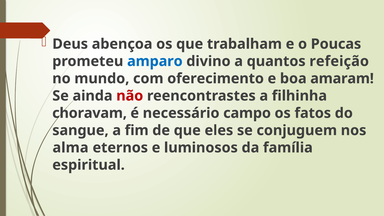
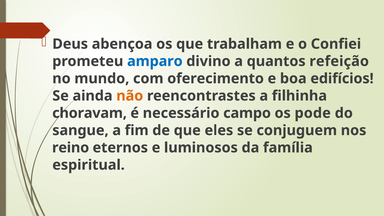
Poucas: Poucas -> Confiei (336, 44)
amaram: amaram -> edifícios (342, 79)
não colour: red -> orange (130, 96)
fatos: fatos -> pode (313, 113)
alma: alma -> reino (71, 148)
